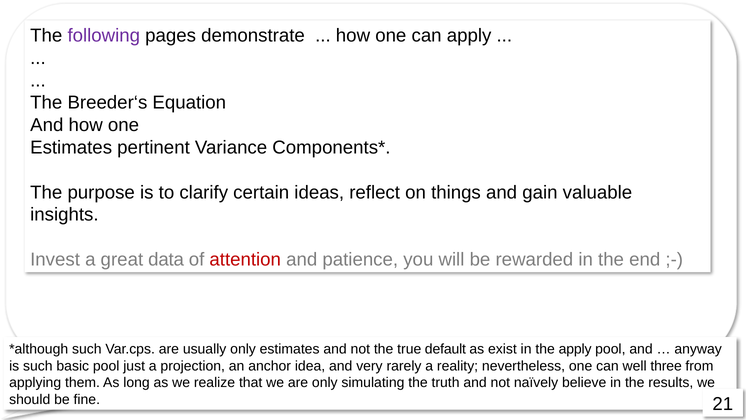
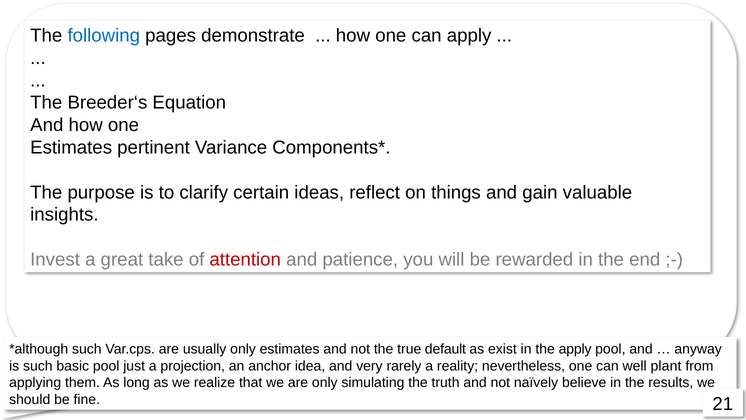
following colour: purple -> blue (104, 36)
data: data -> take (166, 259)
three: three -> plant (666, 366)
